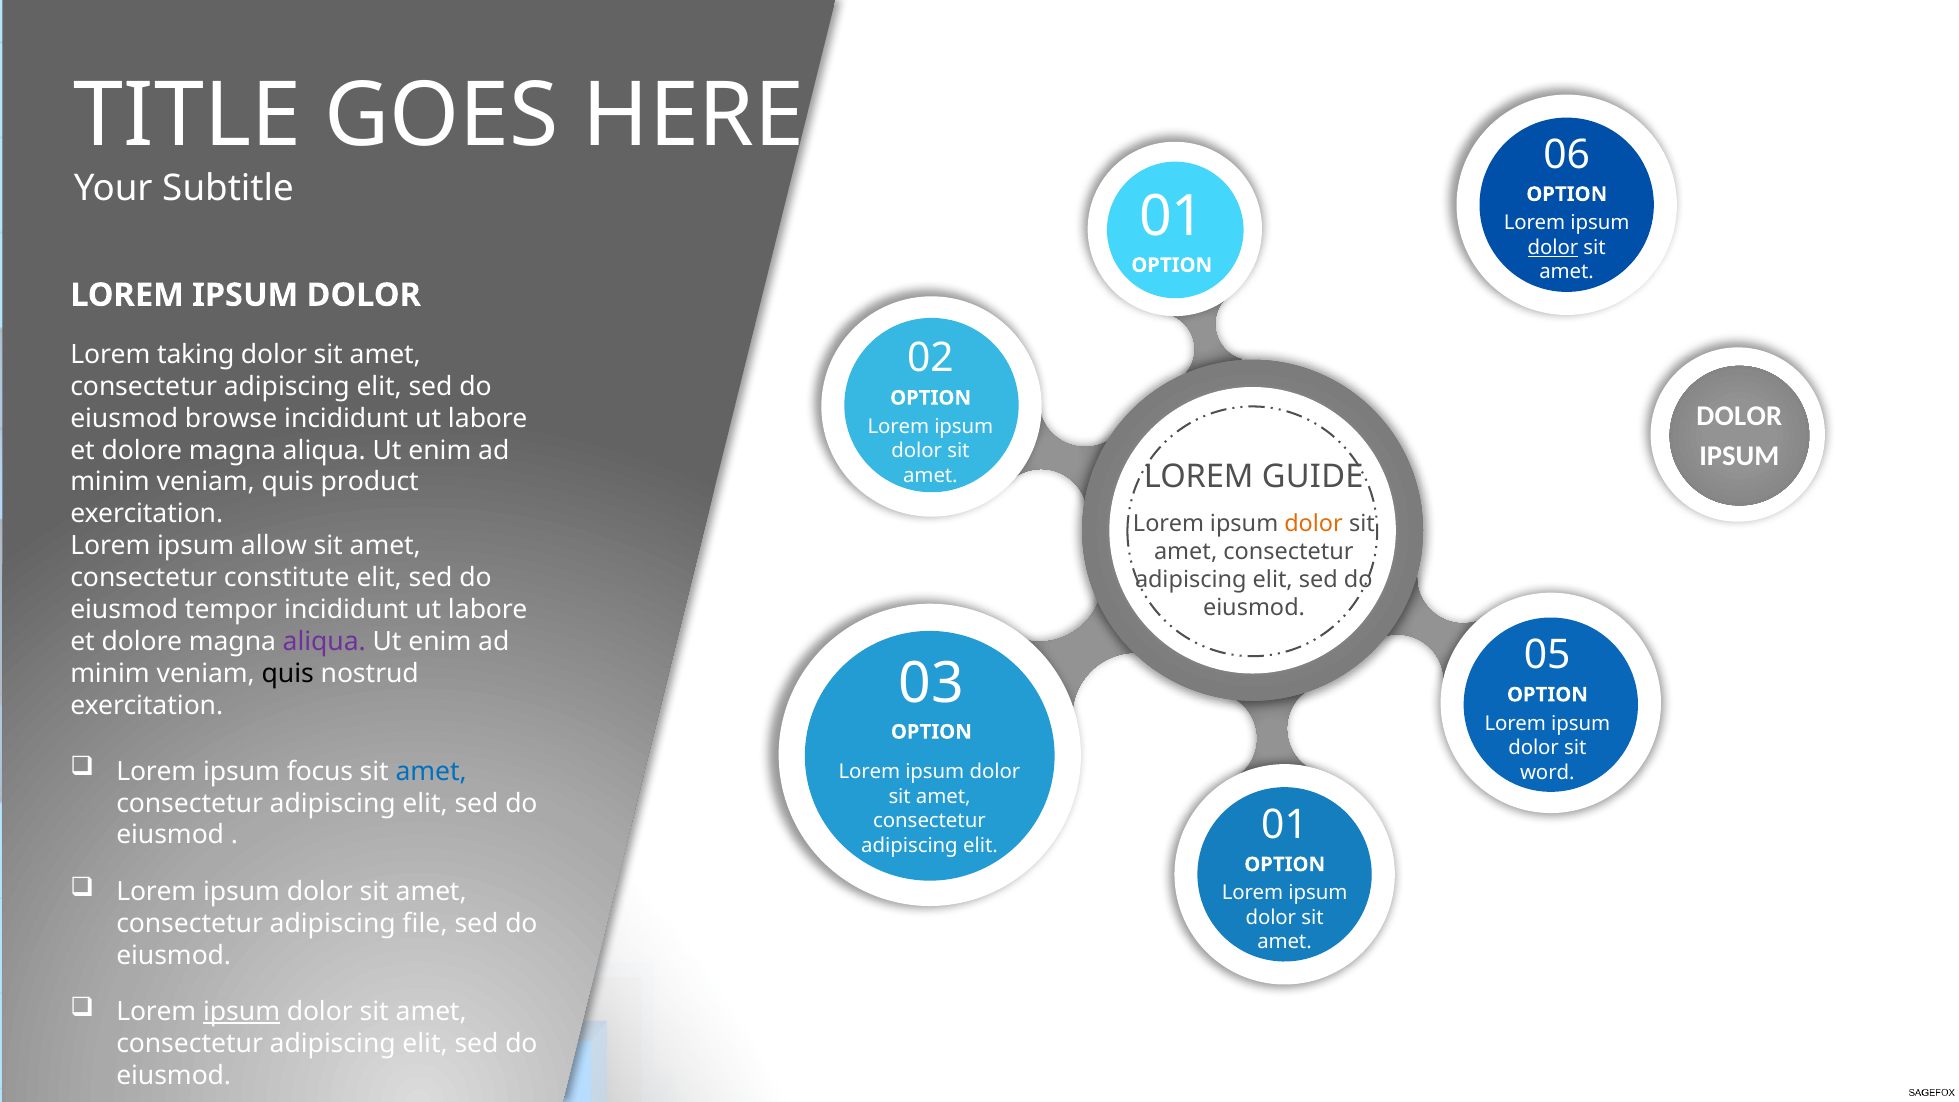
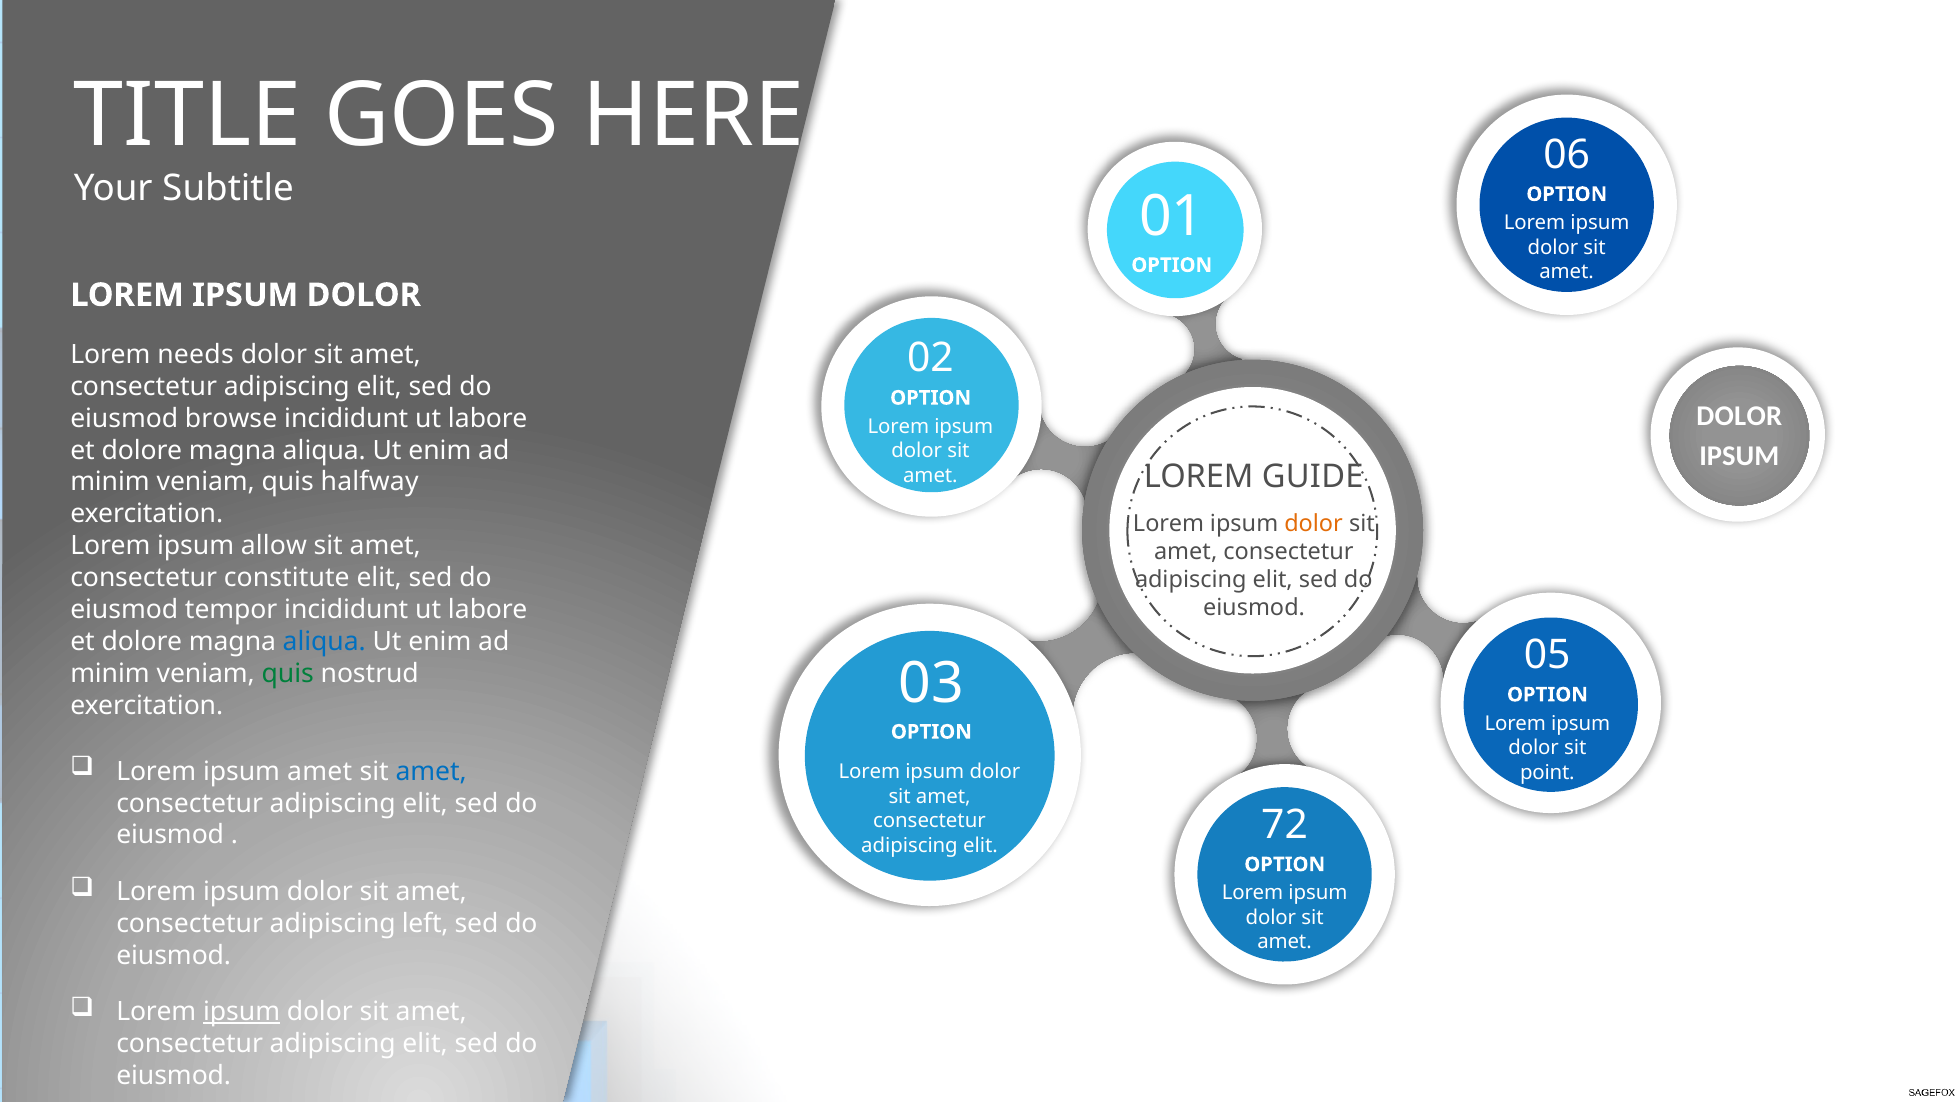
dolor underline: present -> none (1553, 247)
taking: taking -> needs (196, 355)
product: product -> halfway (370, 482)
aliqua colour: purple -> blue (324, 642)
quis colour: black -> green (288, 673)
ipsum focus: focus -> amet (320, 771)
word: word -> point (1547, 772)
elit 01: 01 -> 72 (1285, 825)
file: file -> left (425, 923)
